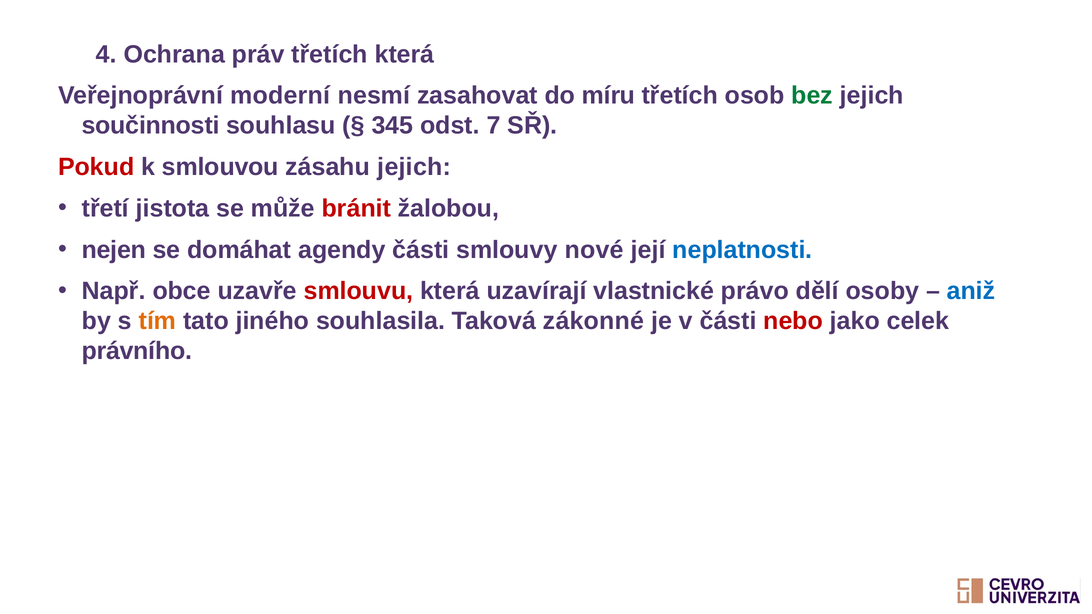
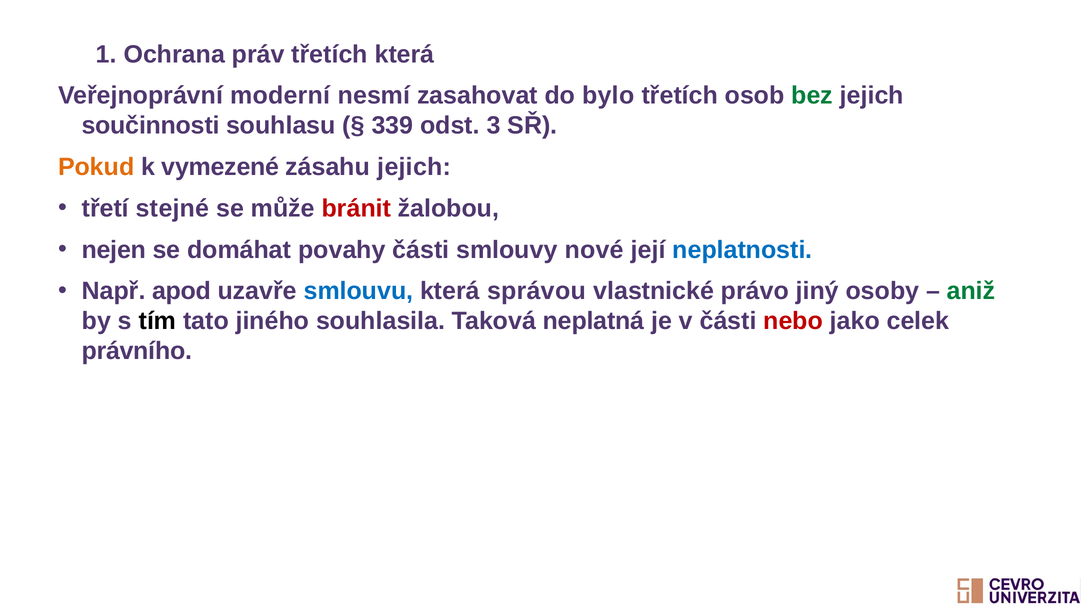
4: 4 -> 1 (106, 54)
míru: míru -> bylo (608, 96)
345: 345 -> 339 (392, 126)
7: 7 -> 3 (494, 126)
Pokud colour: red -> orange (96, 167)
smlouvou: smlouvou -> vymezené (220, 167)
jistota: jistota -> stejné (172, 208)
agendy: agendy -> povahy (342, 250)
obce: obce -> apod (182, 291)
smlouvu colour: red -> blue (358, 291)
uzavírají: uzavírají -> správou (536, 291)
dělí: dělí -> jiný (817, 291)
aniž colour: blue -> green (971, 291)
tím colour: orange -> black (157, 321)
zákonné: zákonné -> neplatná (594, 321)
